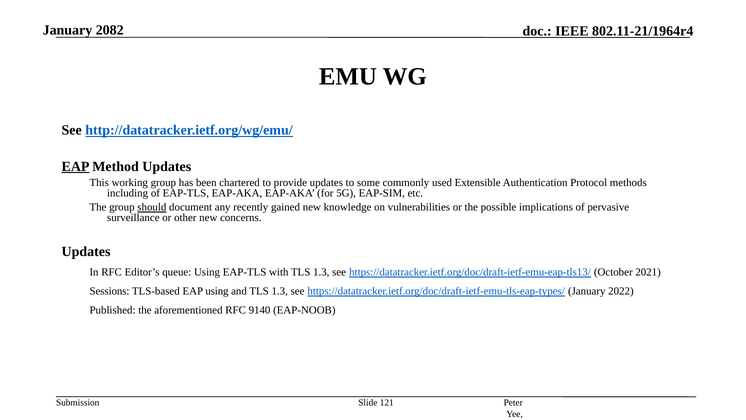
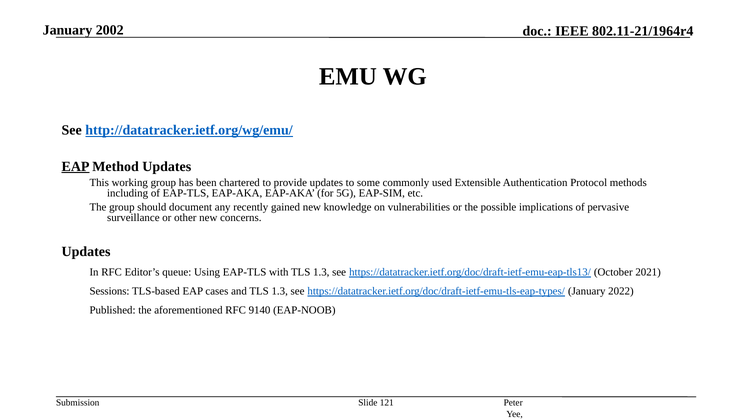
2082: 2082 -> 2002 (110, 30)
should underline: present -> none (152, 207)
EAP using: using -> cases (217, 291)
